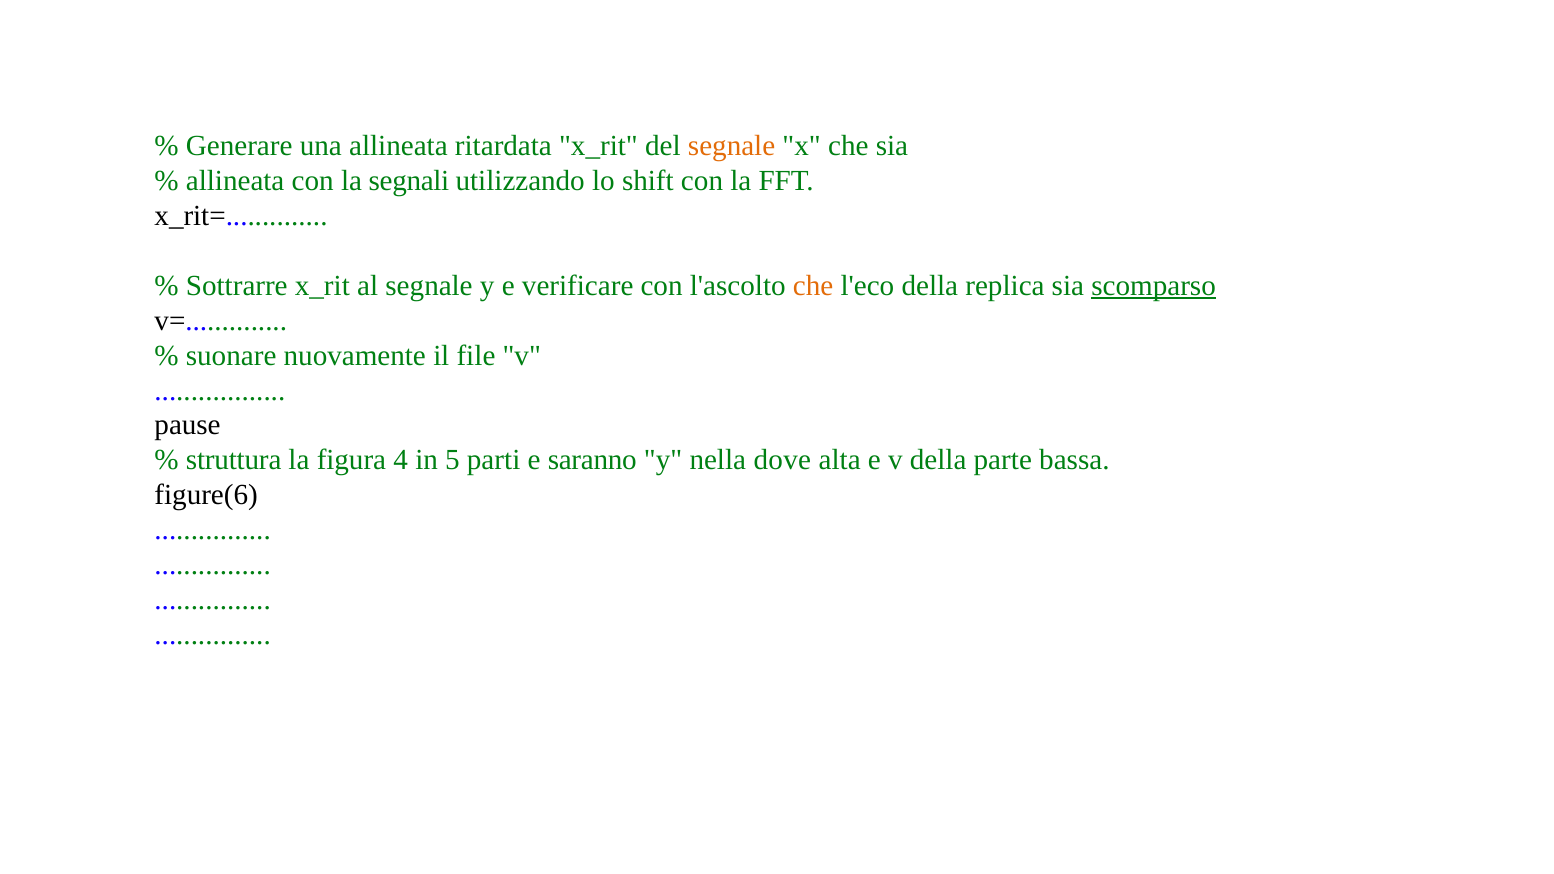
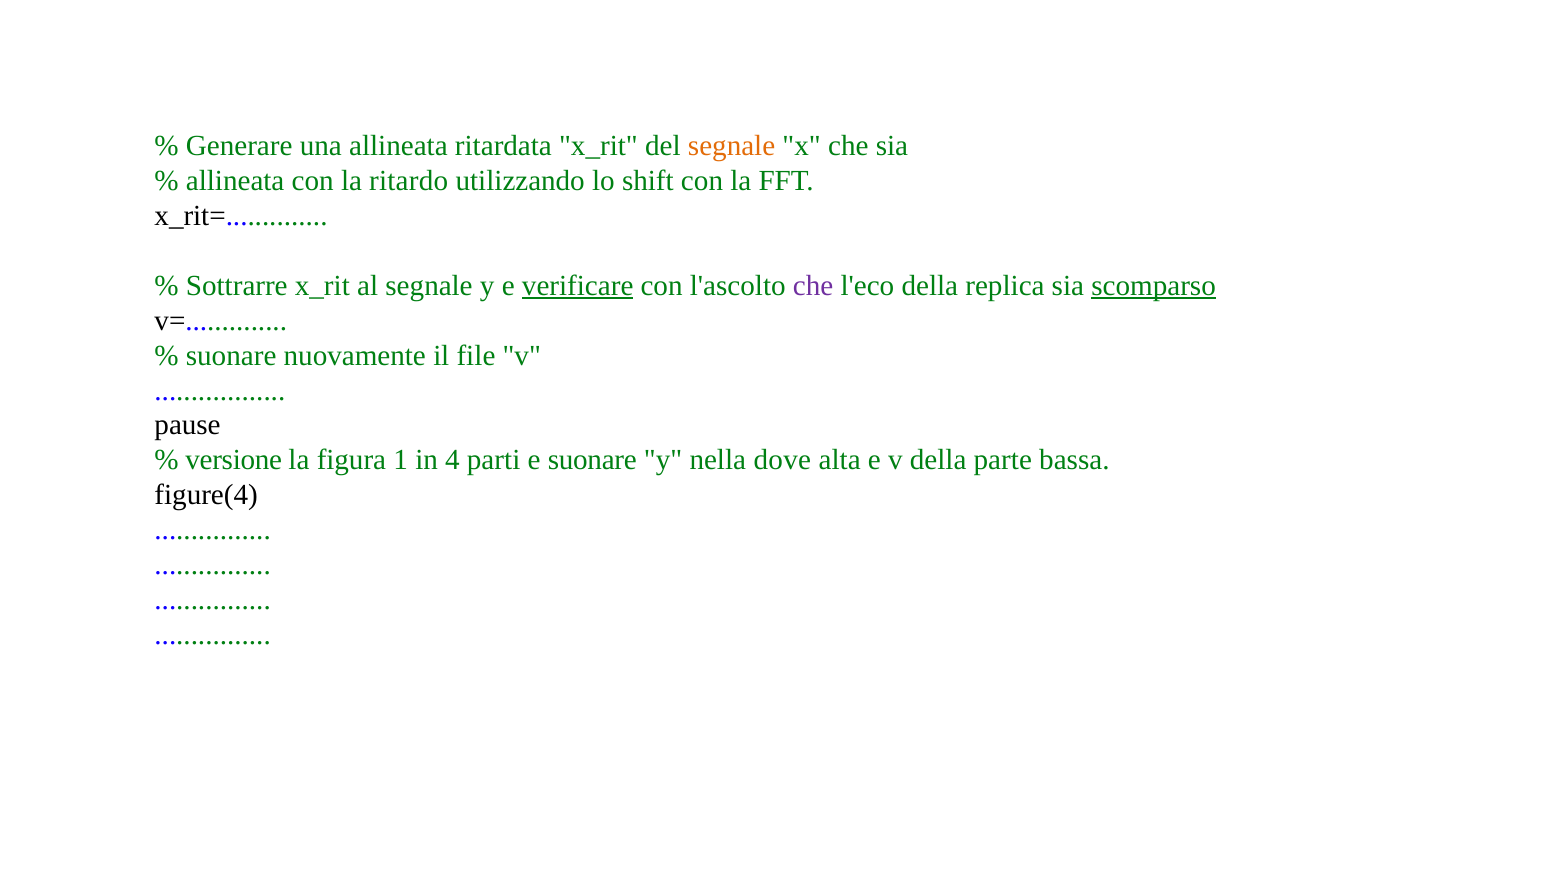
segnali: segnali -> ritardo (409, 181)
verificare underline: none -> present (578, 286)
che colour: orange -> purple (813, 286)
struttura: struttura -> versione (234, 460)
4: 4 -> 1 (401, 460)
5: 5 -> 4 (452, 460)
e saranno: saranno -> suonare (592, 460)
figure(6: figure(6 -> figure(4 (206, 495)
